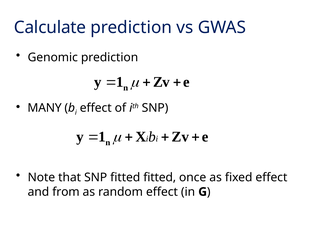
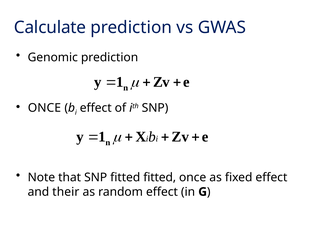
MANY: MANY -> ONCE (44, 108)
from: from -> their (66, 192)
